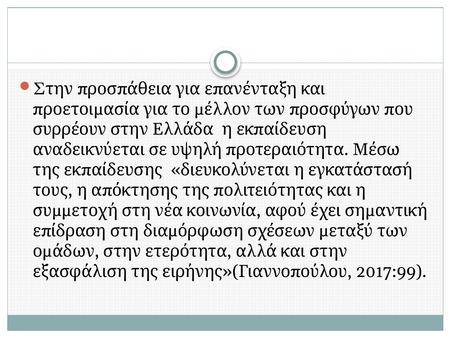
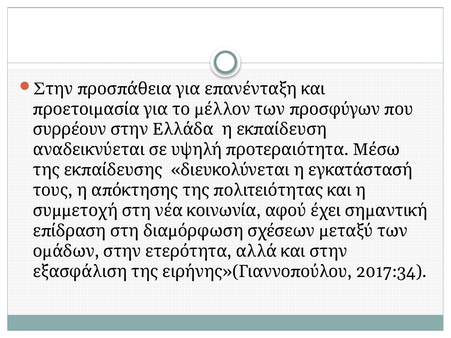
2017:99: 2017:99 -> 2017:34 (391, 272)
